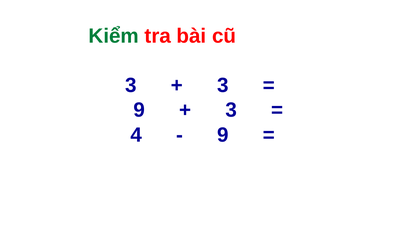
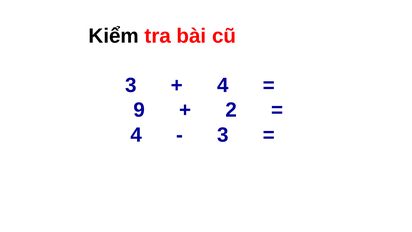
Kiểm colour: green -> black (114, 36)
3: 3 -> 4 (223, 85)
3: 3 -> 2 (231, 110)
9: 9 -> 3 (223, 135)
